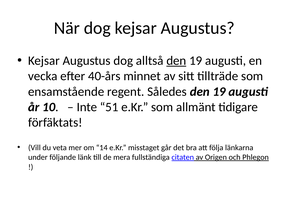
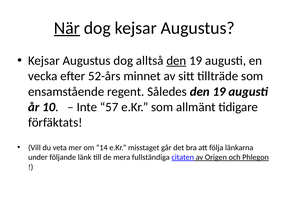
När underline: none -> present (67, 28)
40-års: 40-års -> 52-års (104, 76)
51: 51 -> 57 (109, 107)
